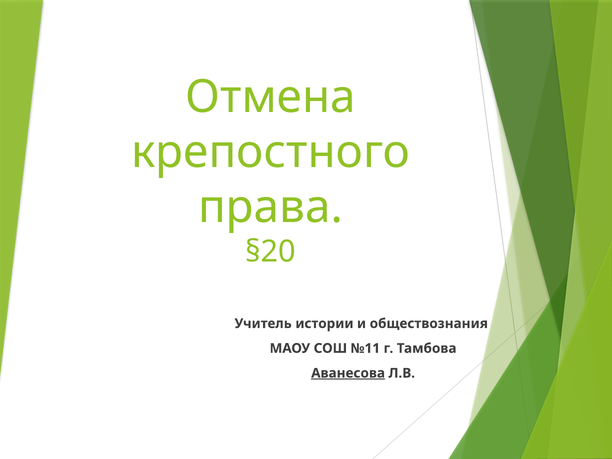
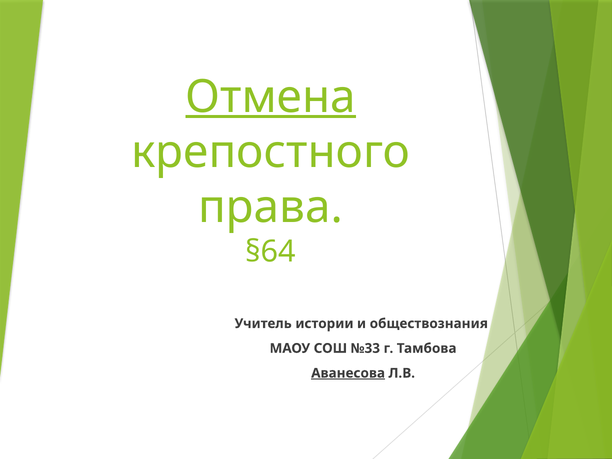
Отмена underline: none -> present (271, 97)
§20: §20 -> §64 (271, 252)
№11: №11 -> №33 (365, 348)
